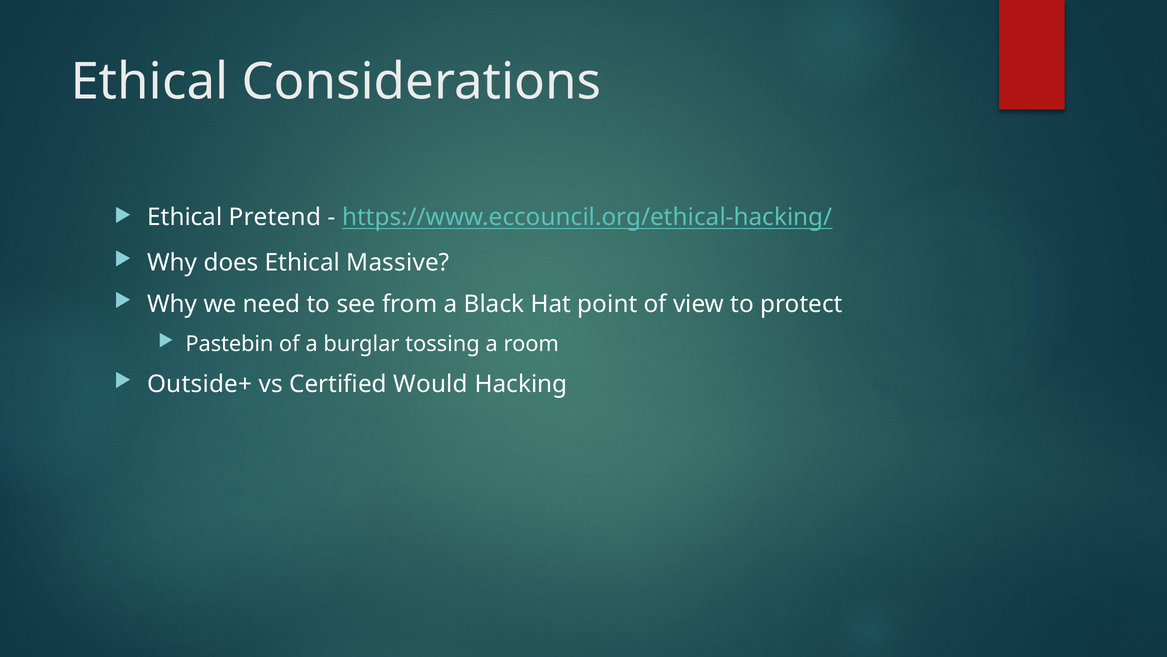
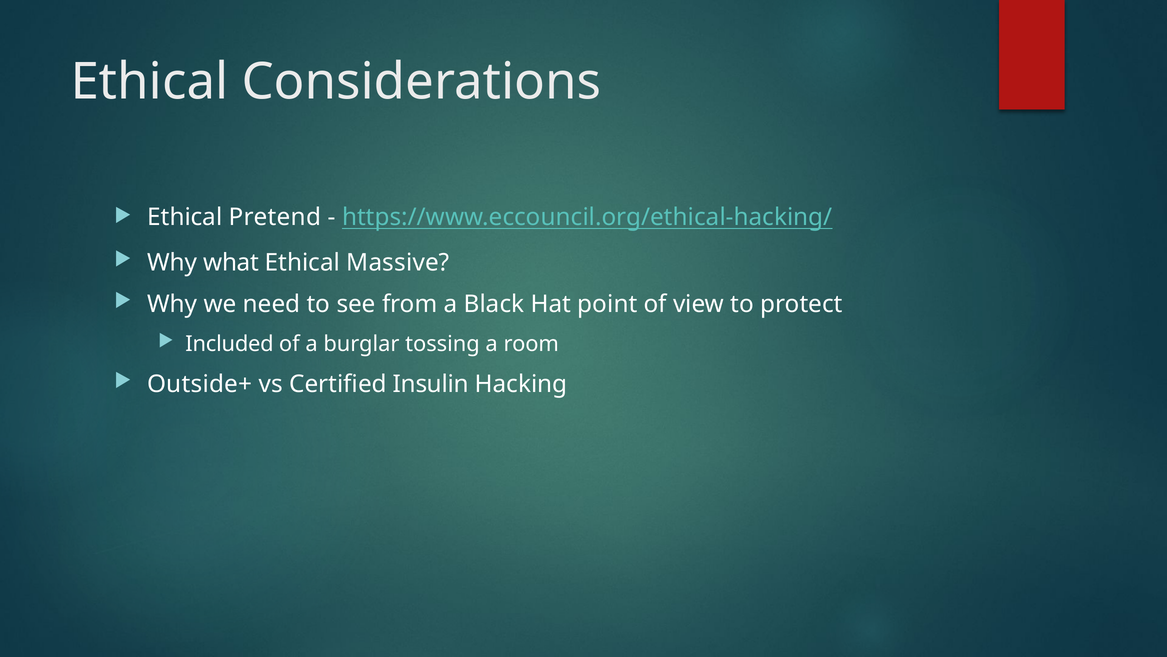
does: does -> what (231, 263)
Pastebin: Pastebin -> Included (230, 344)
Would: Would -> Insulin (431, 384)
